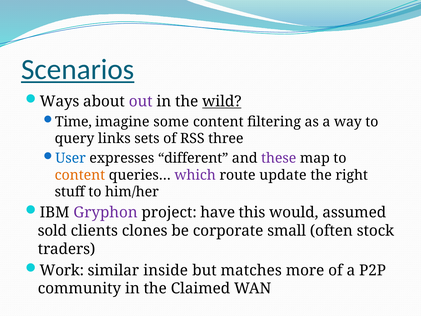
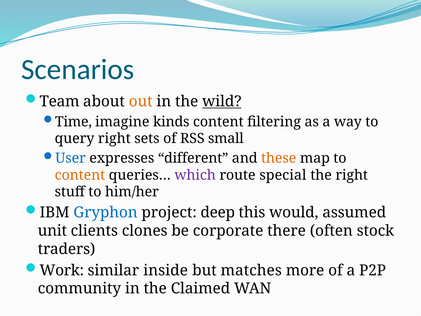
Scenarios underline: present -> none (78, 70)
Ways: Ways -> Team (60, 101)
out colour: purple -> orange (141, 101)
some: some -> kinds (171, 122)
query links: links -> right (114, 138)
three: three -> small (226, 138)
these colour: purple -> orange (279, 158)
update: update -> special (283, 175)
Gryphon colour: purple -> blue (105, 212)
have: have -> deep (218, 212)
sold: sold -> unit (52, 231)
small: small -> there (287, 231)
